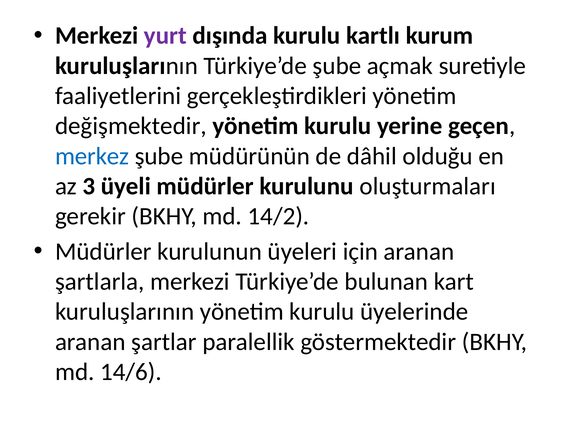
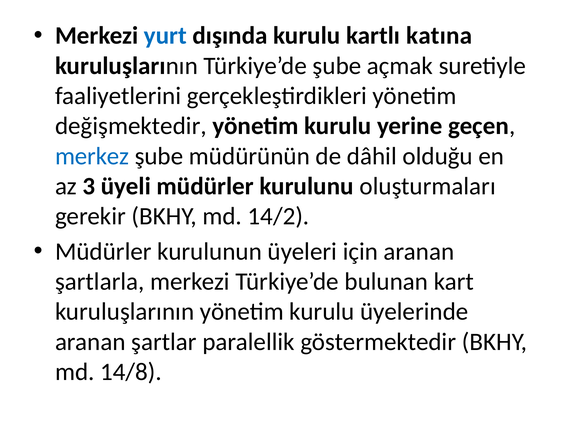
yurt colour: purple -> blue (165, 36)
kurum: kurum -> katına (439, 36)
14/6: 14/6 -> 14/8 (131, 372)
